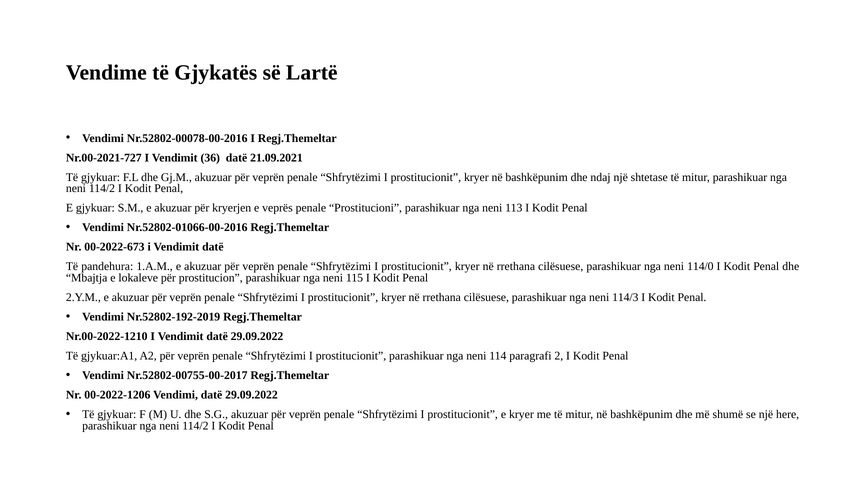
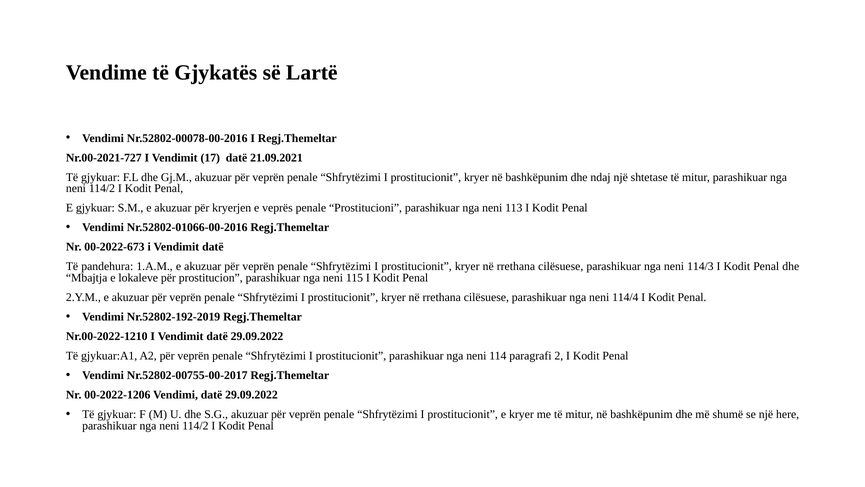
36: 36 -> 17 (210, 157)
114/0: 114/0 -> 114/3 (700, 266)
114/3: 114/3 -> 114/4 (625, 297)
